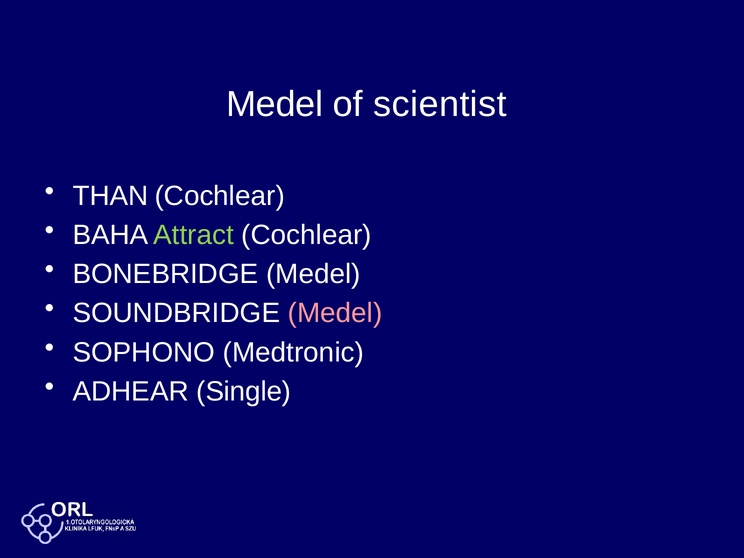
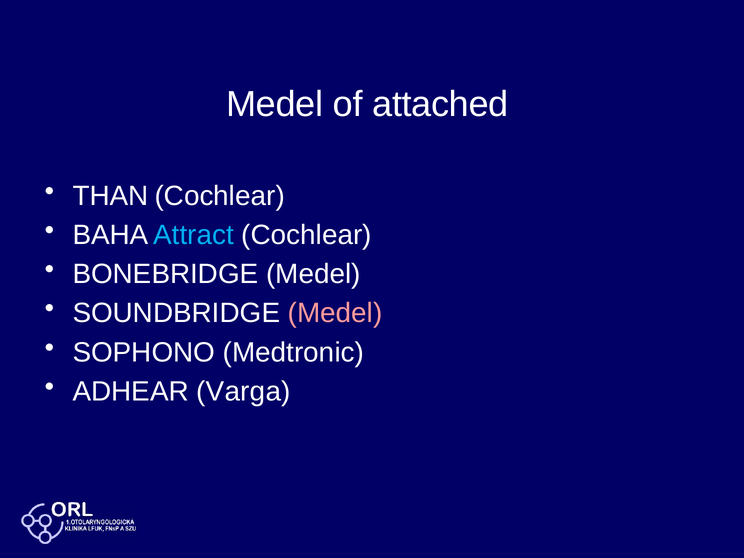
scientist: scientist -> attached (440, 104)
Attract colour: light green -> light blue (193, 235)
Single: Single -> Varga (244, 391)
